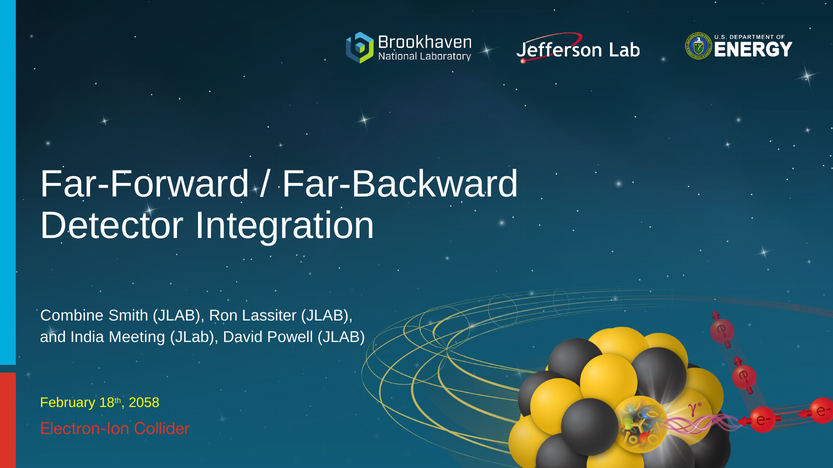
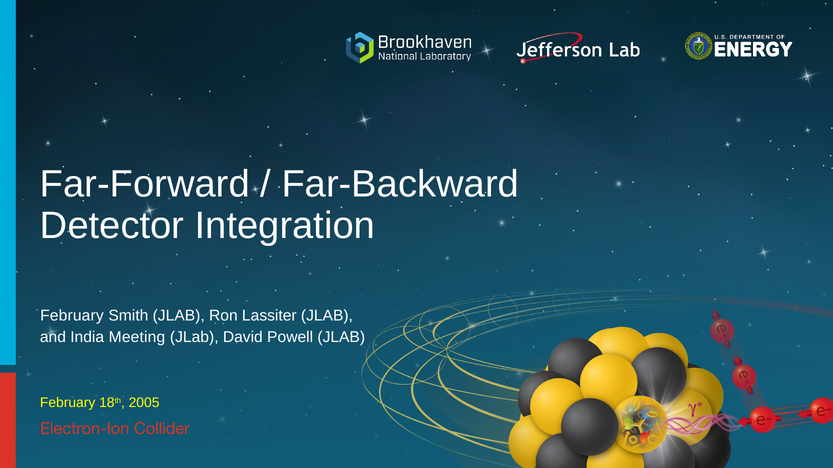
Combine: Combine -> February (72, 316)
2058: 2058 -> 2005 (144, 403)
